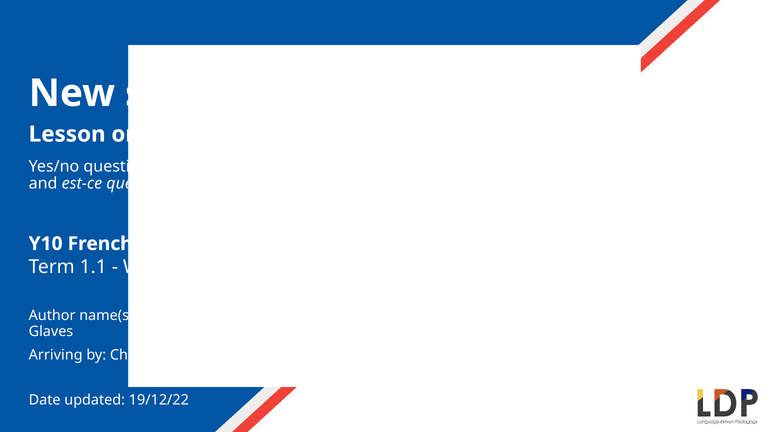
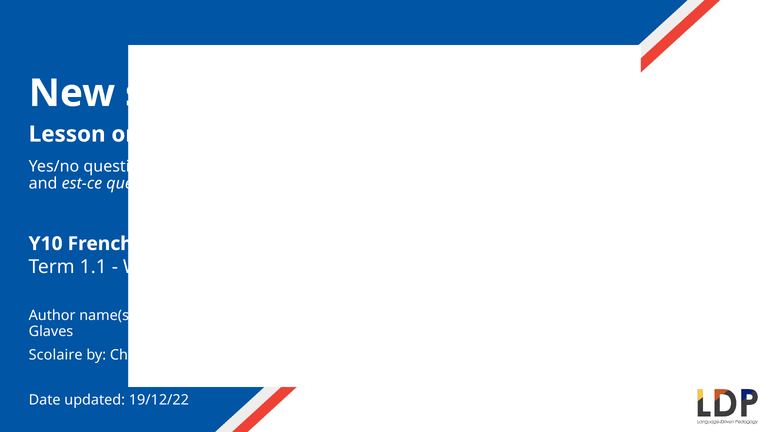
Arriving: Arriving -> Scolaire (56, 355)
